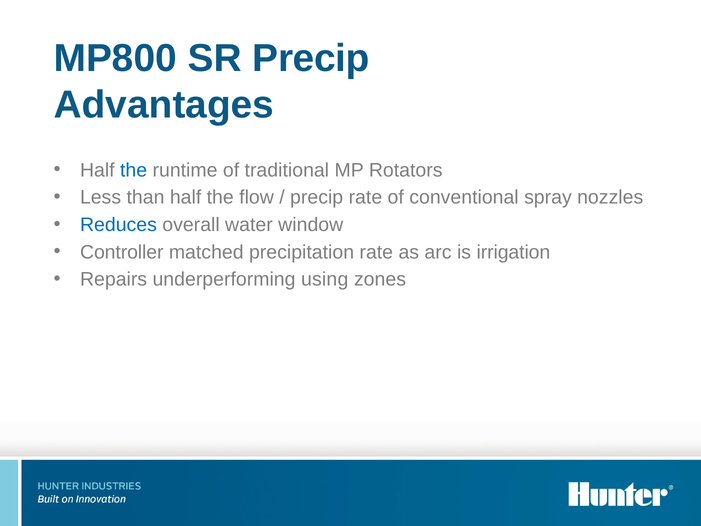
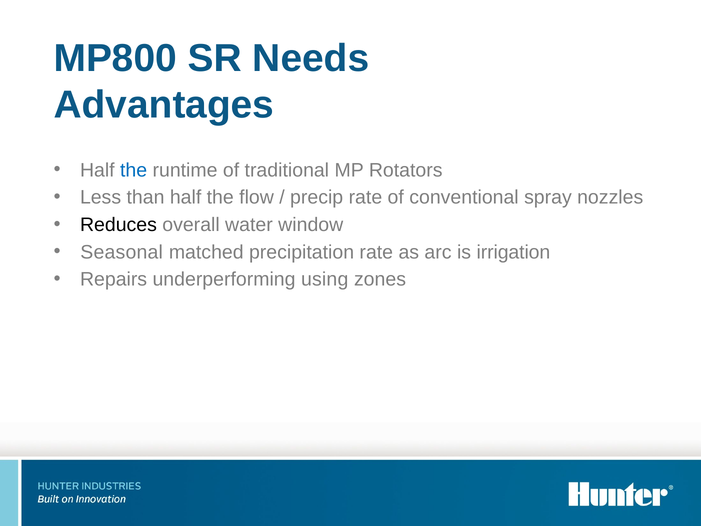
SR Precip: Precip -> Needs (311, 58)
Reduces colour: blue -> black (118, 225)
Controller: Controller -> Seasonal (122, 252)
